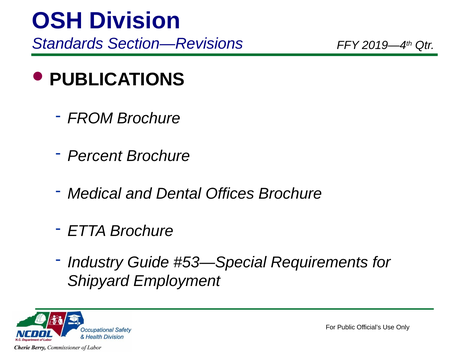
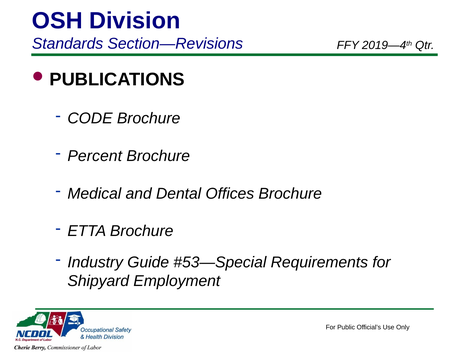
FROM: FROM -> CODE (90, 118)
